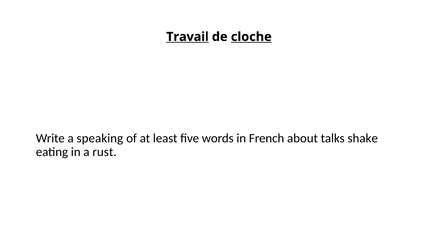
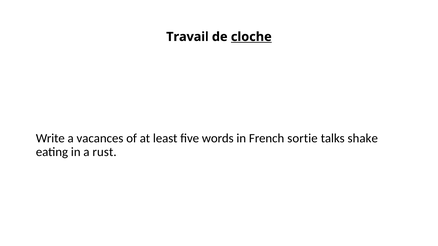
Travail underline: present -> none (187, 37)
speaking: speaking -> vacances (100, 139)
about: about -> sortie (302, 139)
